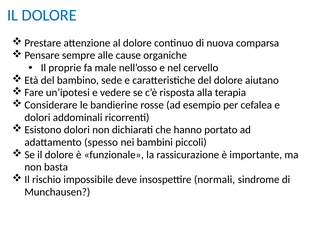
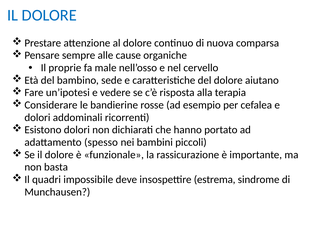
rischio: rischio -> quadri (47, 180)
normali: normali -> estrema (215, 180)
